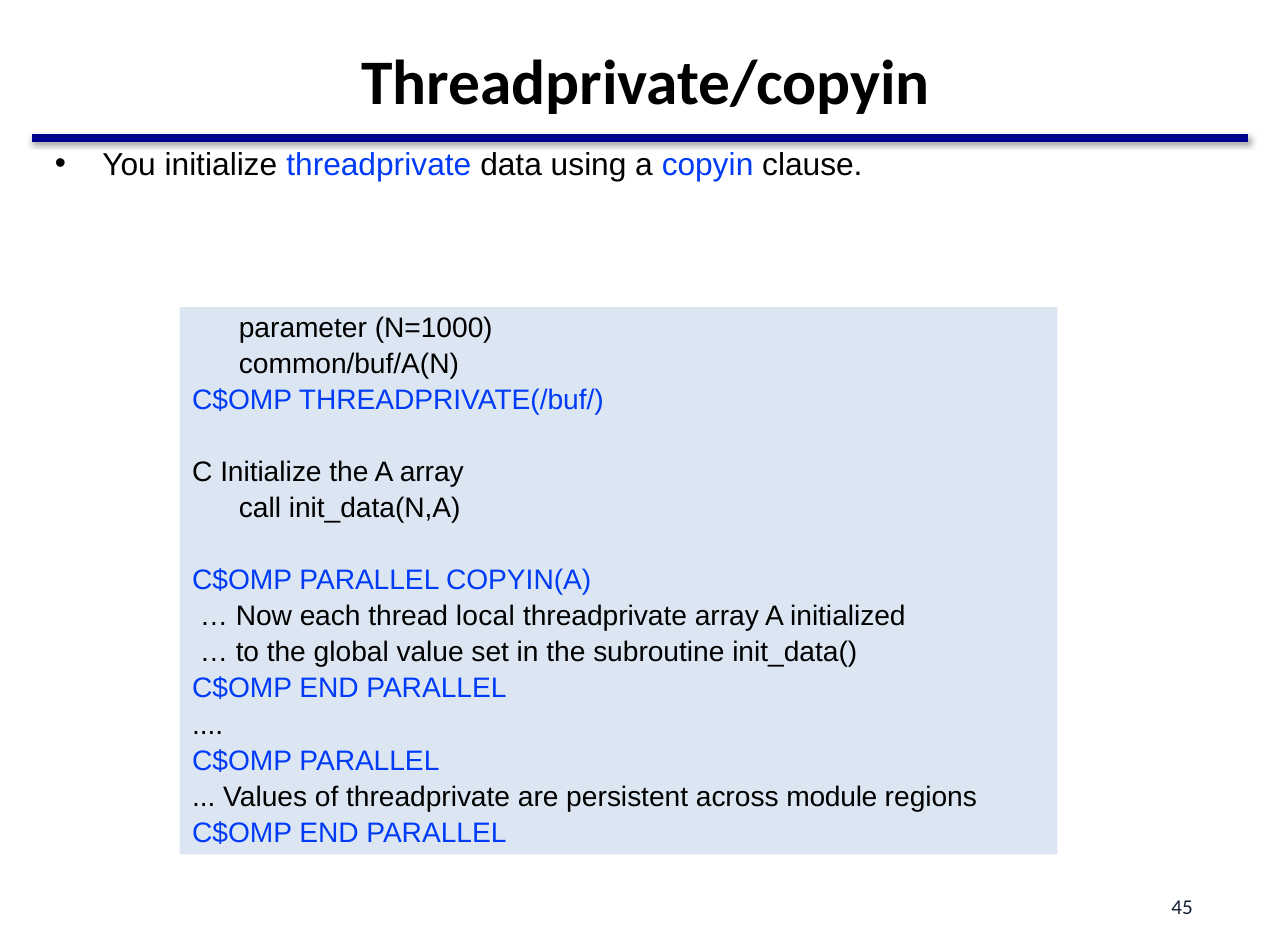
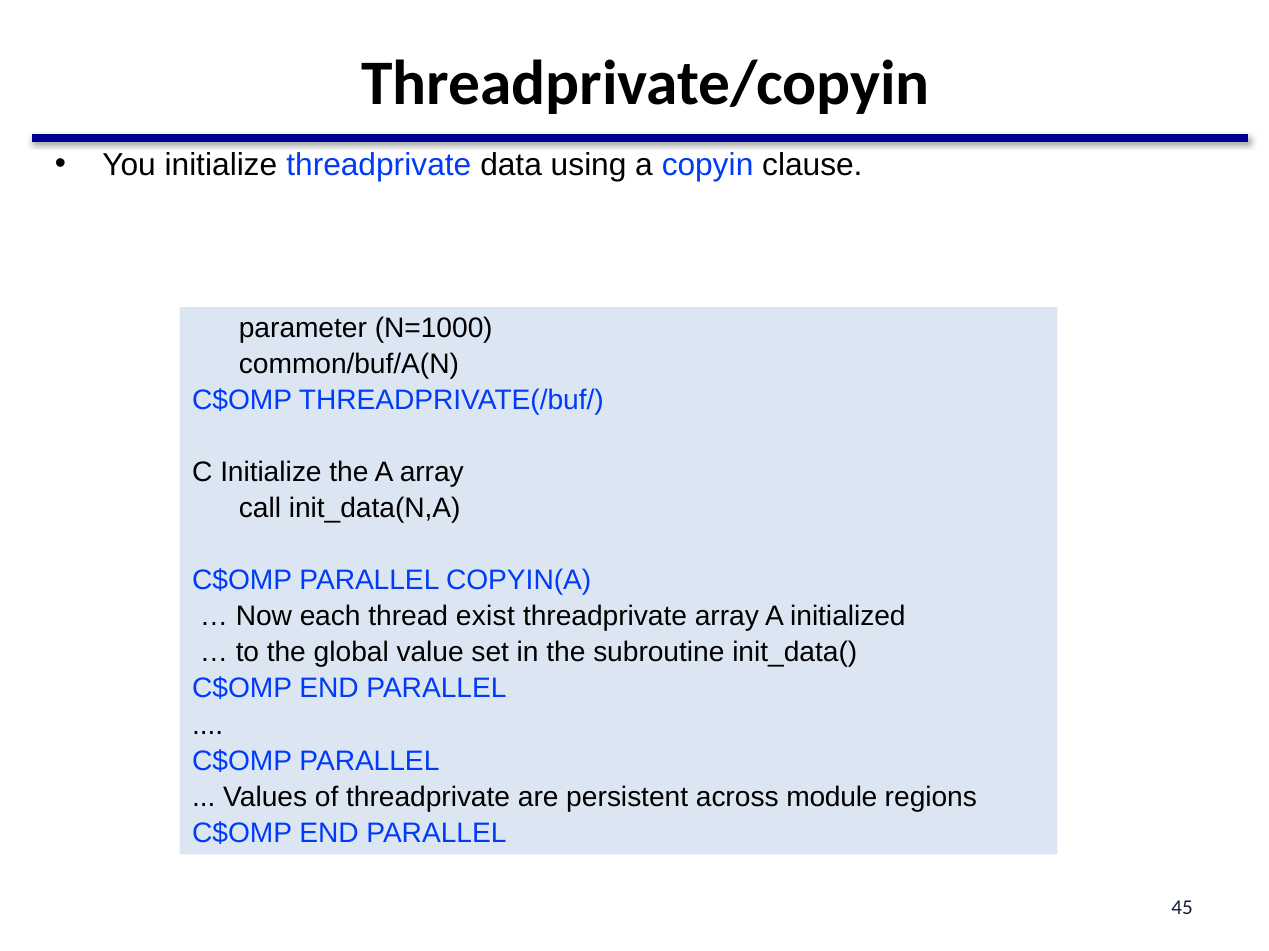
local: local -> exist (485, 617)
